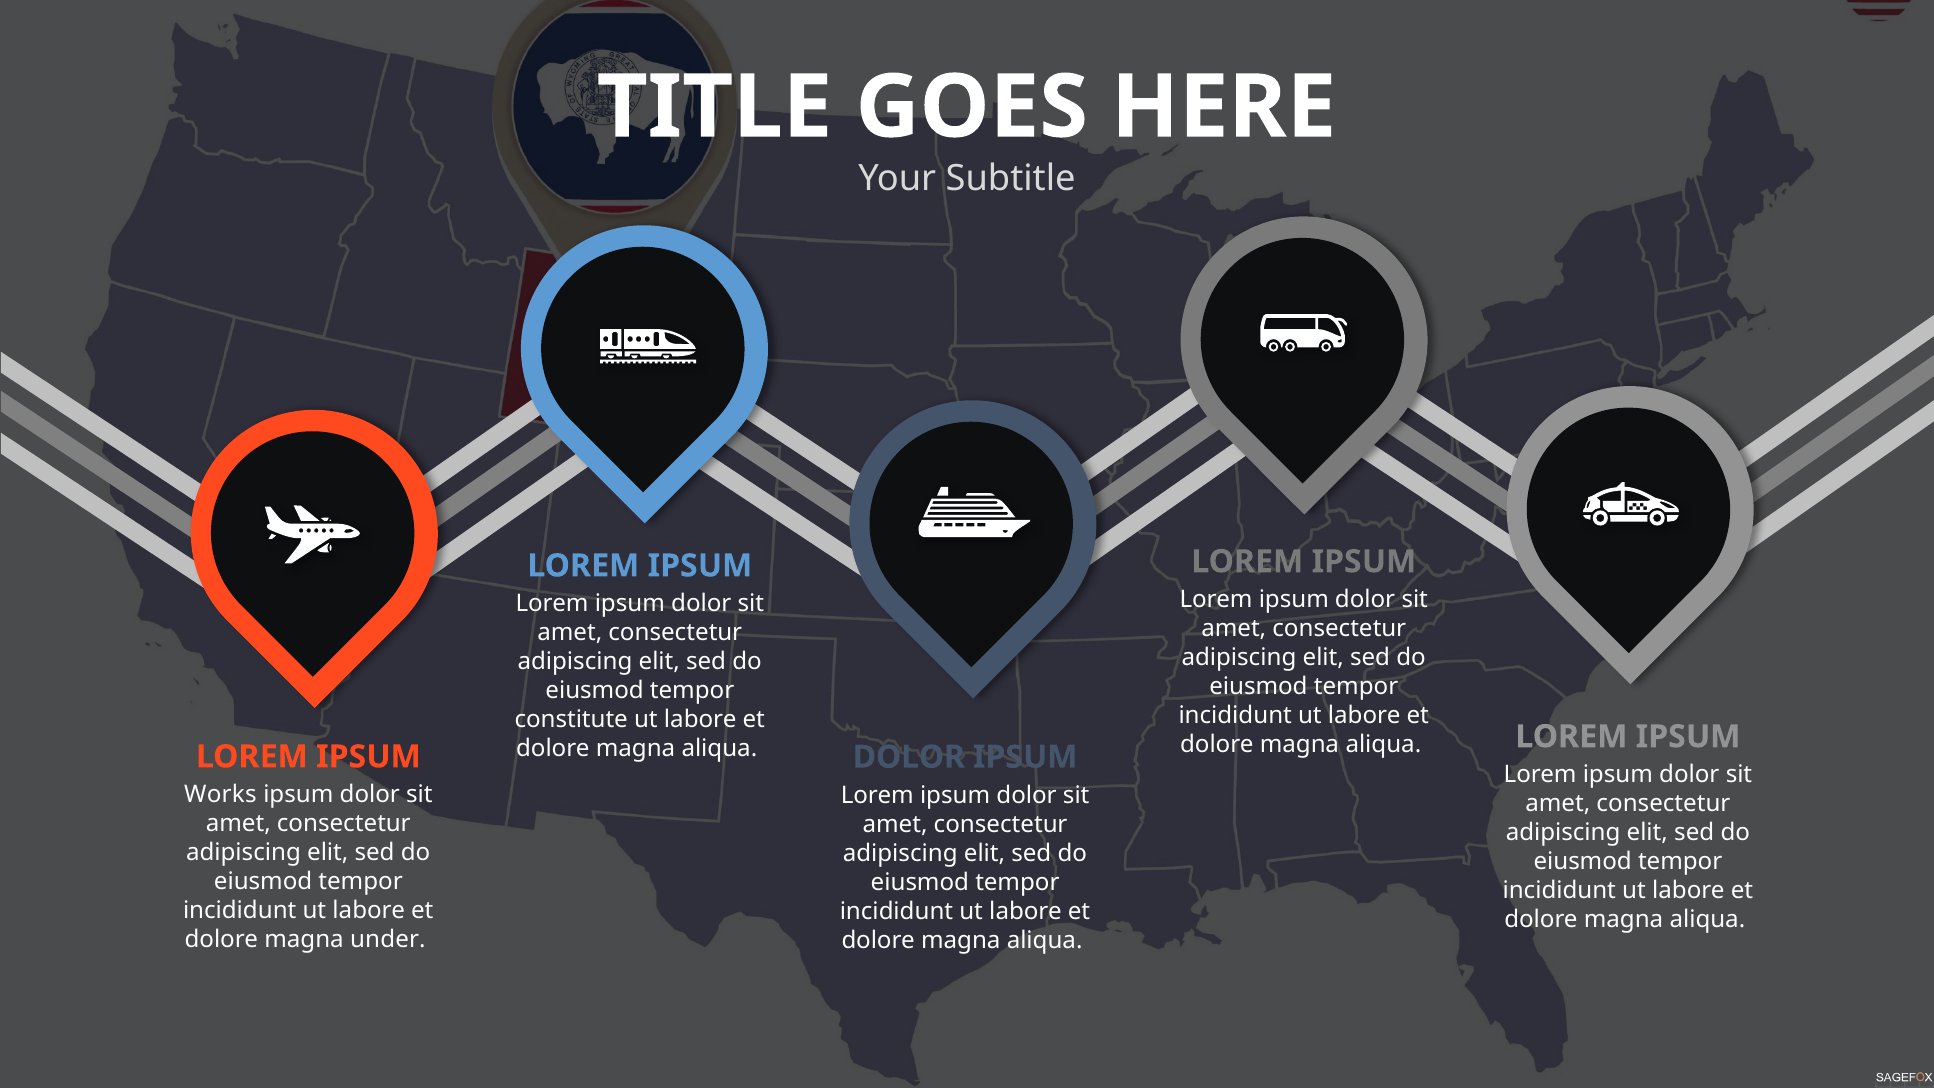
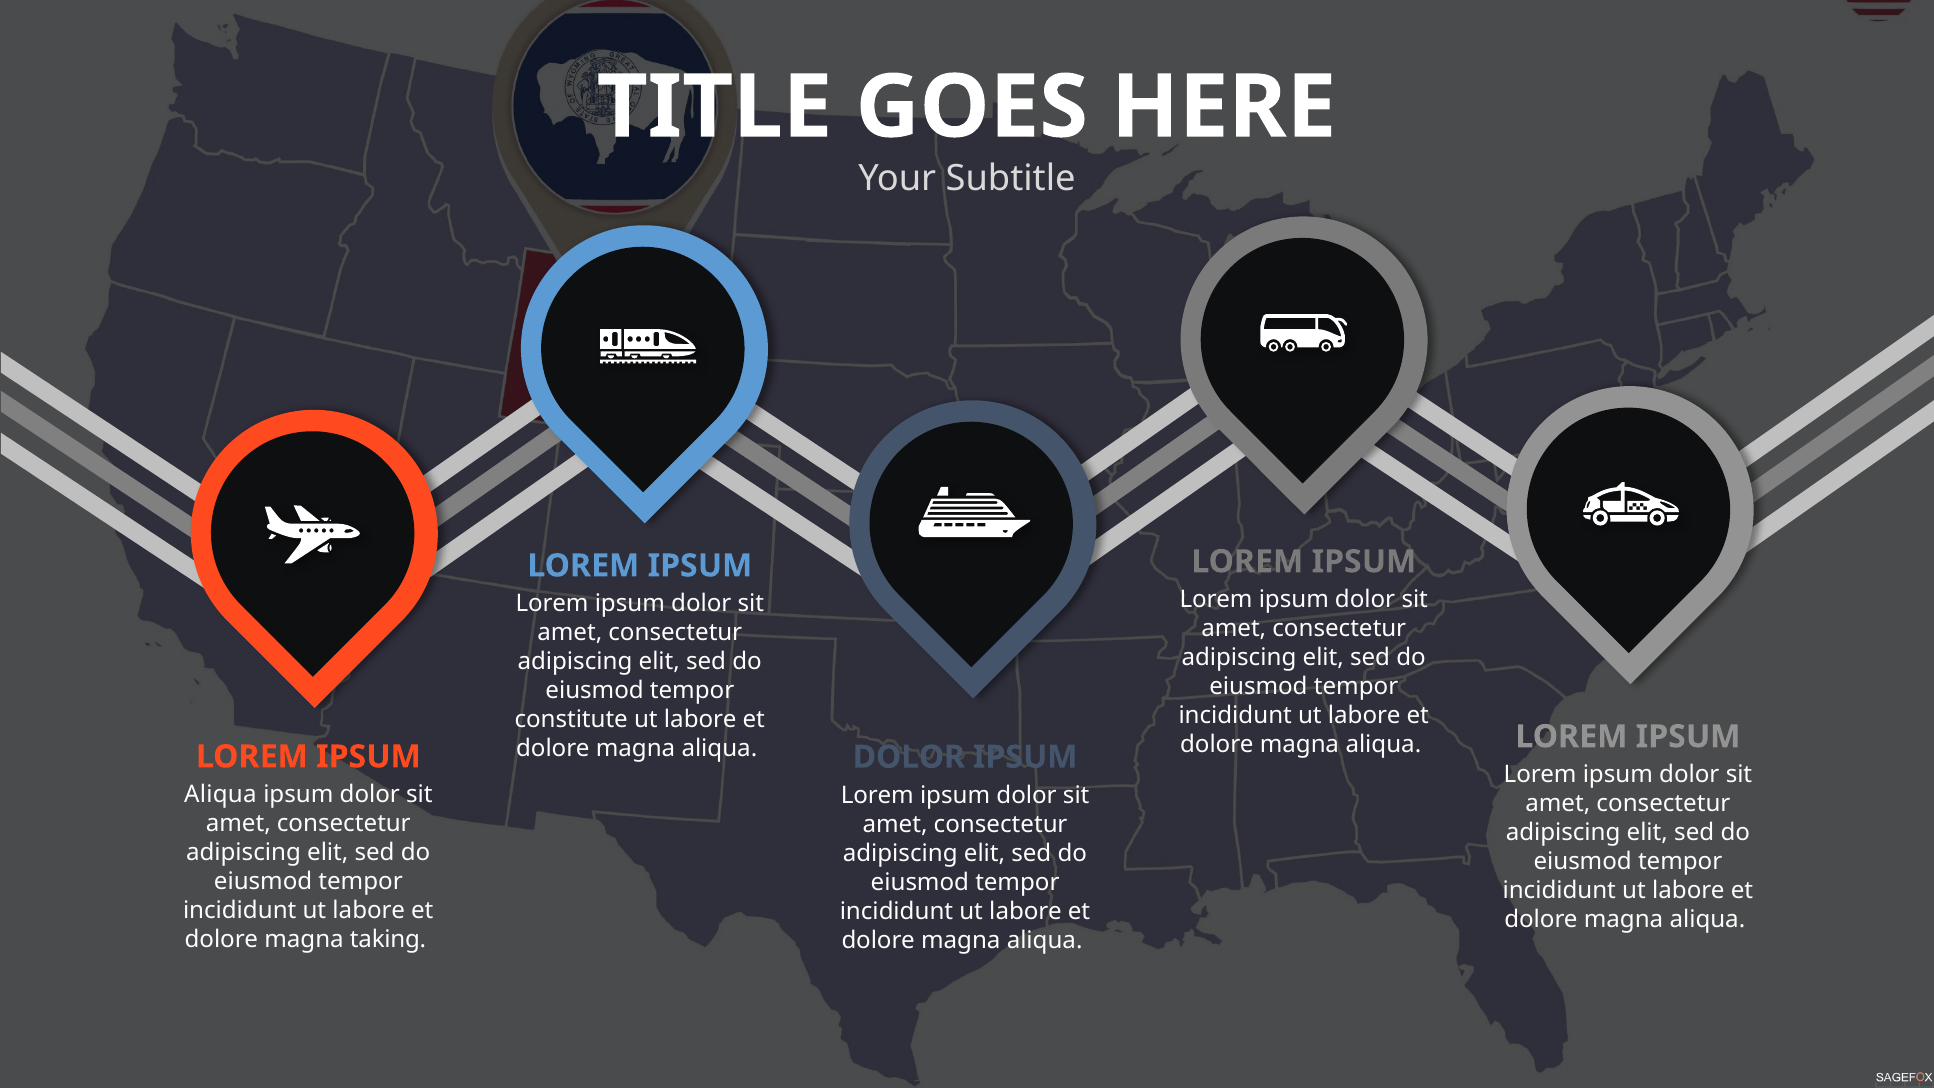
Works: Works -> Aliqua (220, 795)
under: under -> taking (388, 940)
